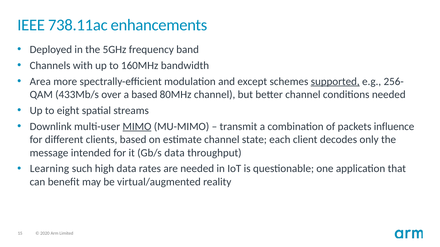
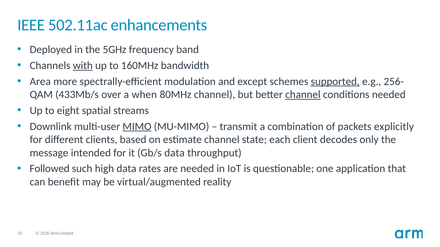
738.11ac: 738.11ac -> 502.11ac (78, 25)
with underline: none -> present (83, 66)
a based: based -> when (144, 95)
channel underline: none -> present (303, 95)
influence: influence -> explicitly (394, 127)
Learning: Learning -> Followed (50, 169)
